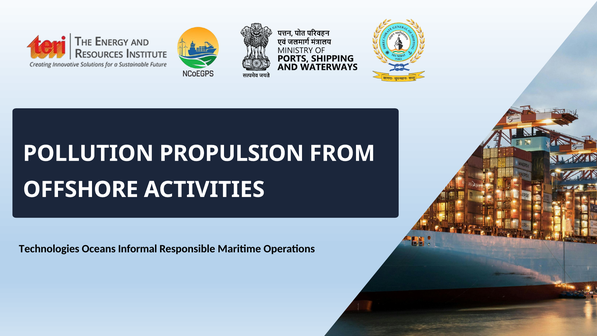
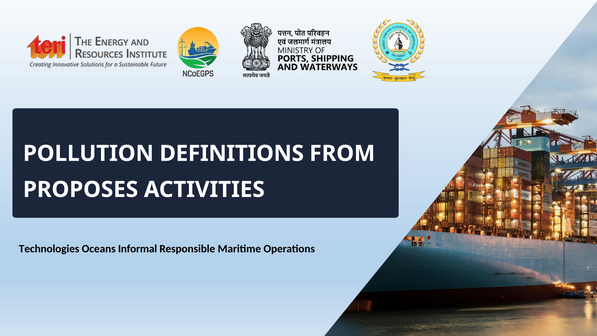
PROPULSION: PROPULSION -> DEFINITIONS (232, 153)
OFFSHORE: OFFSHORE -> PROPOSES (81, 189)
